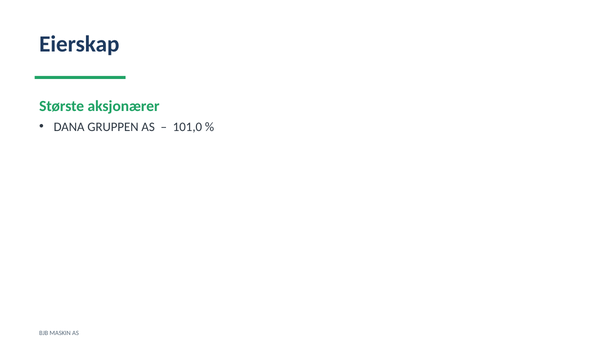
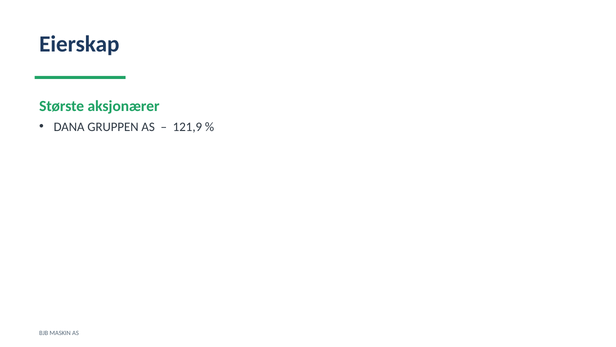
101,0: 101,0 -> 121,9 (187, 127)
